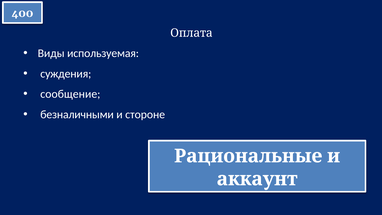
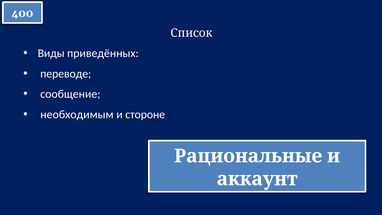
Оплата: Оплата -> Список (191, 33)
используемая: используемая -> приведённых (103, 53)
суждения: суждения -> переводе (66, 74)
безналичными: безналичными -> необходимым (77, 114)
